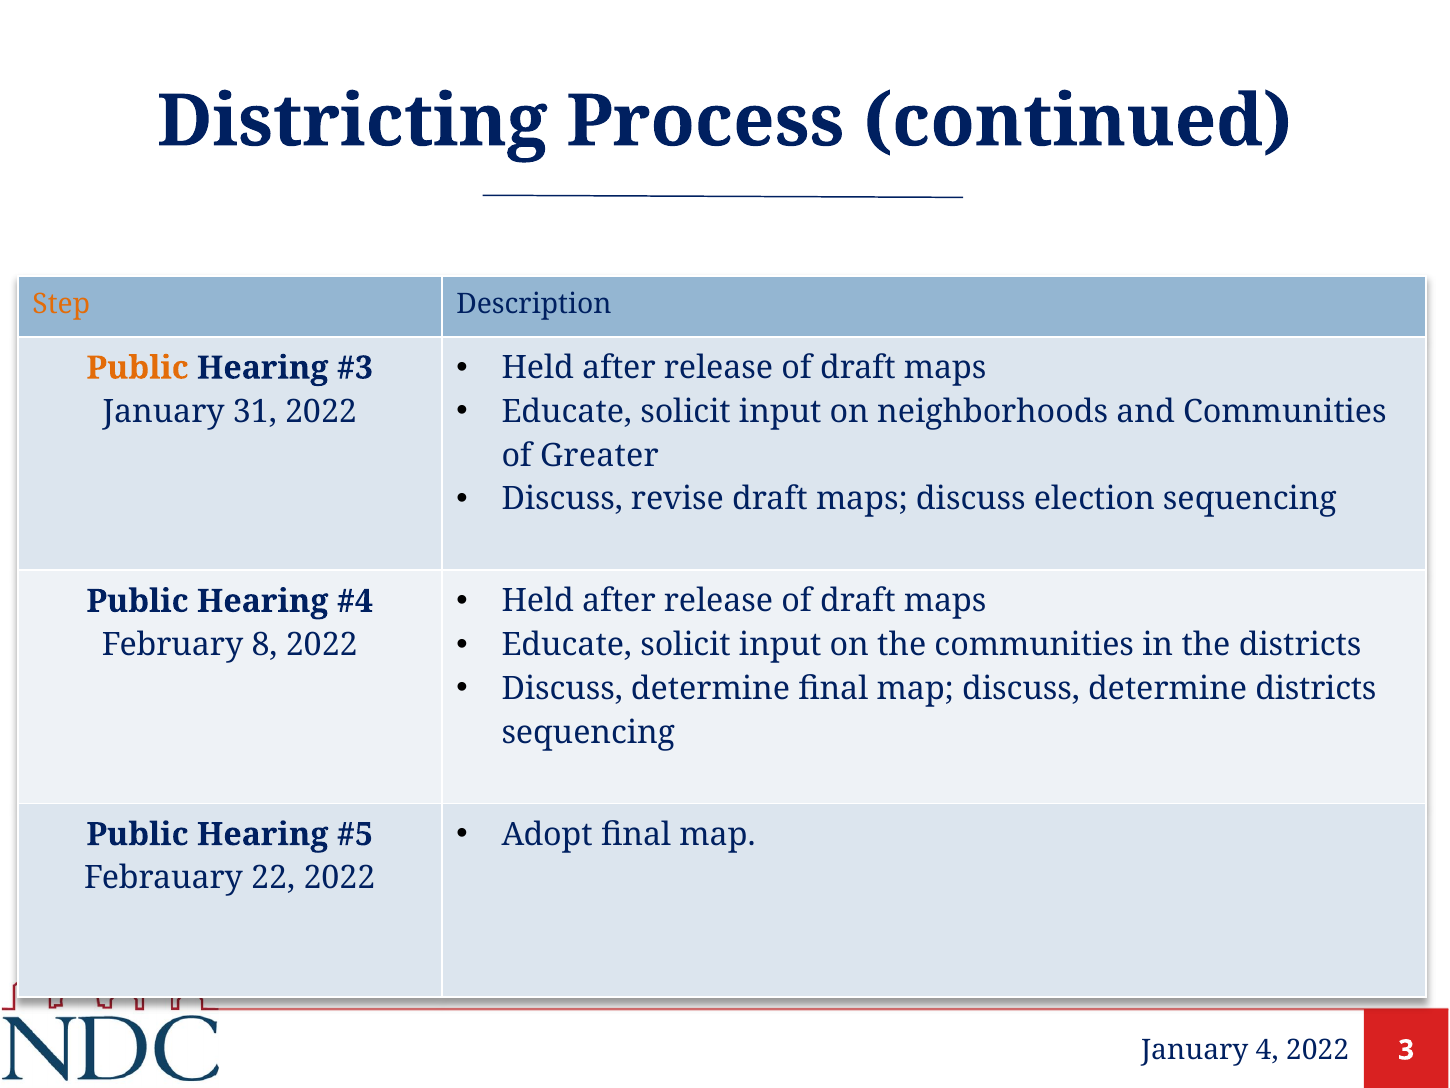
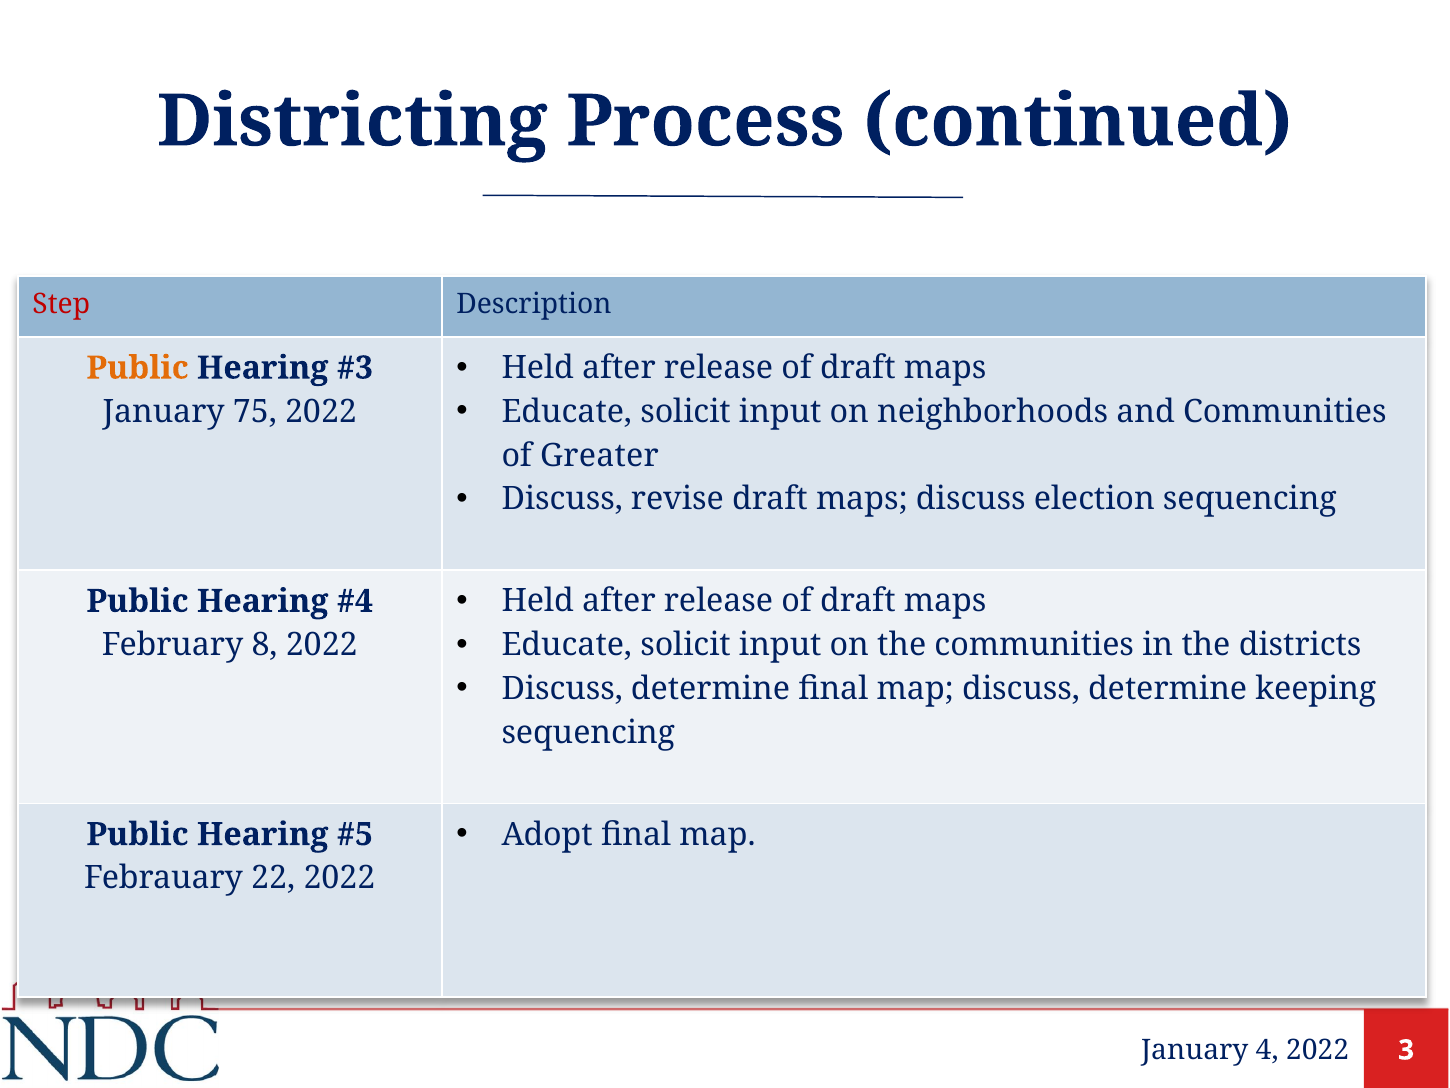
Step colour: orange -> red (61, 304)
31: 31 -> 75 (255, 411)
determine districts: districts -> keeping (1316, 688)
